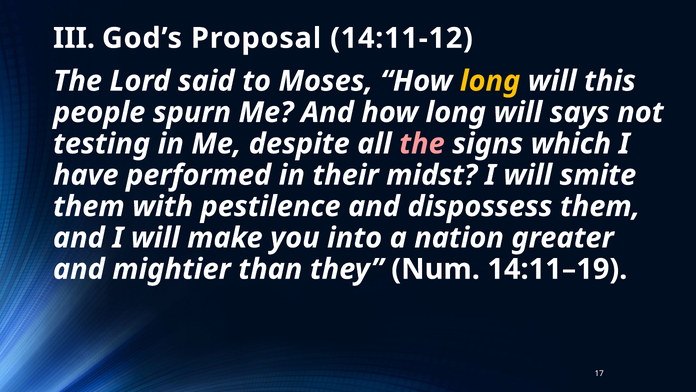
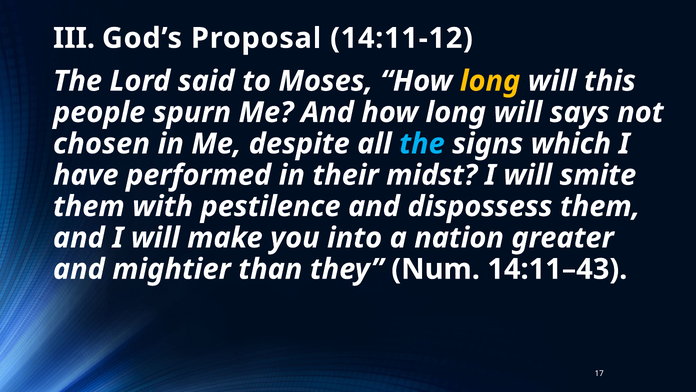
testing: testing -> chosen (101, 144)
the colour: pink -> light blue (422, 144)
14:11–19: 14:11–19 -> 14:11–43 (557, 269)
